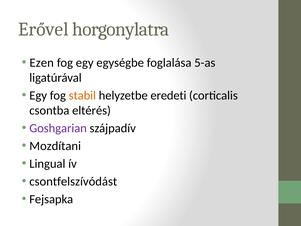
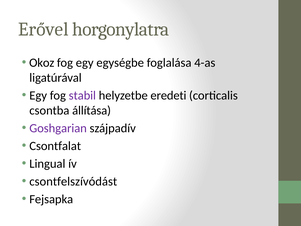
Ezen: Ezen -> Okoz (42, 63)
5-as: 5-as -> 4-as (205, 63)
stabil colour: orange -> purple (82, 95)
eltérés: eltérés -> állítása (92, 110)
Mozdítani: Mozdítani -> Csontfalat (55, 146)
